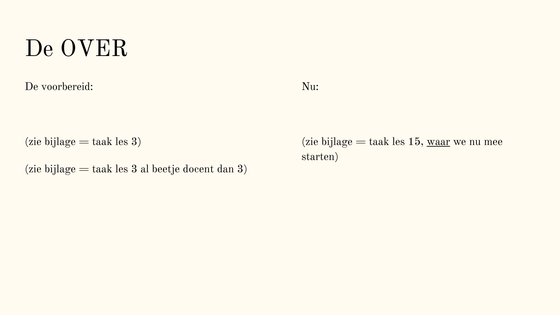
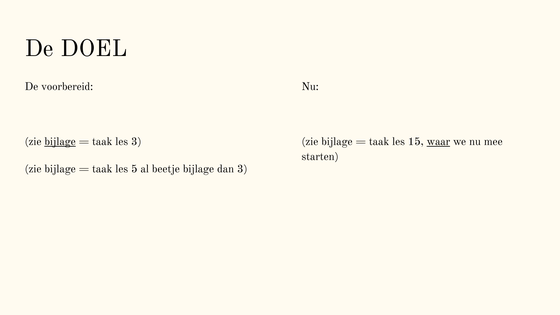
OVER: OVER -> DOEL (94, 48)
bijlage underline: none -> present (60, 141)
3: 3 -> 5 (134, 169)
beetje docent: docent -> bijlage (198, 169)
